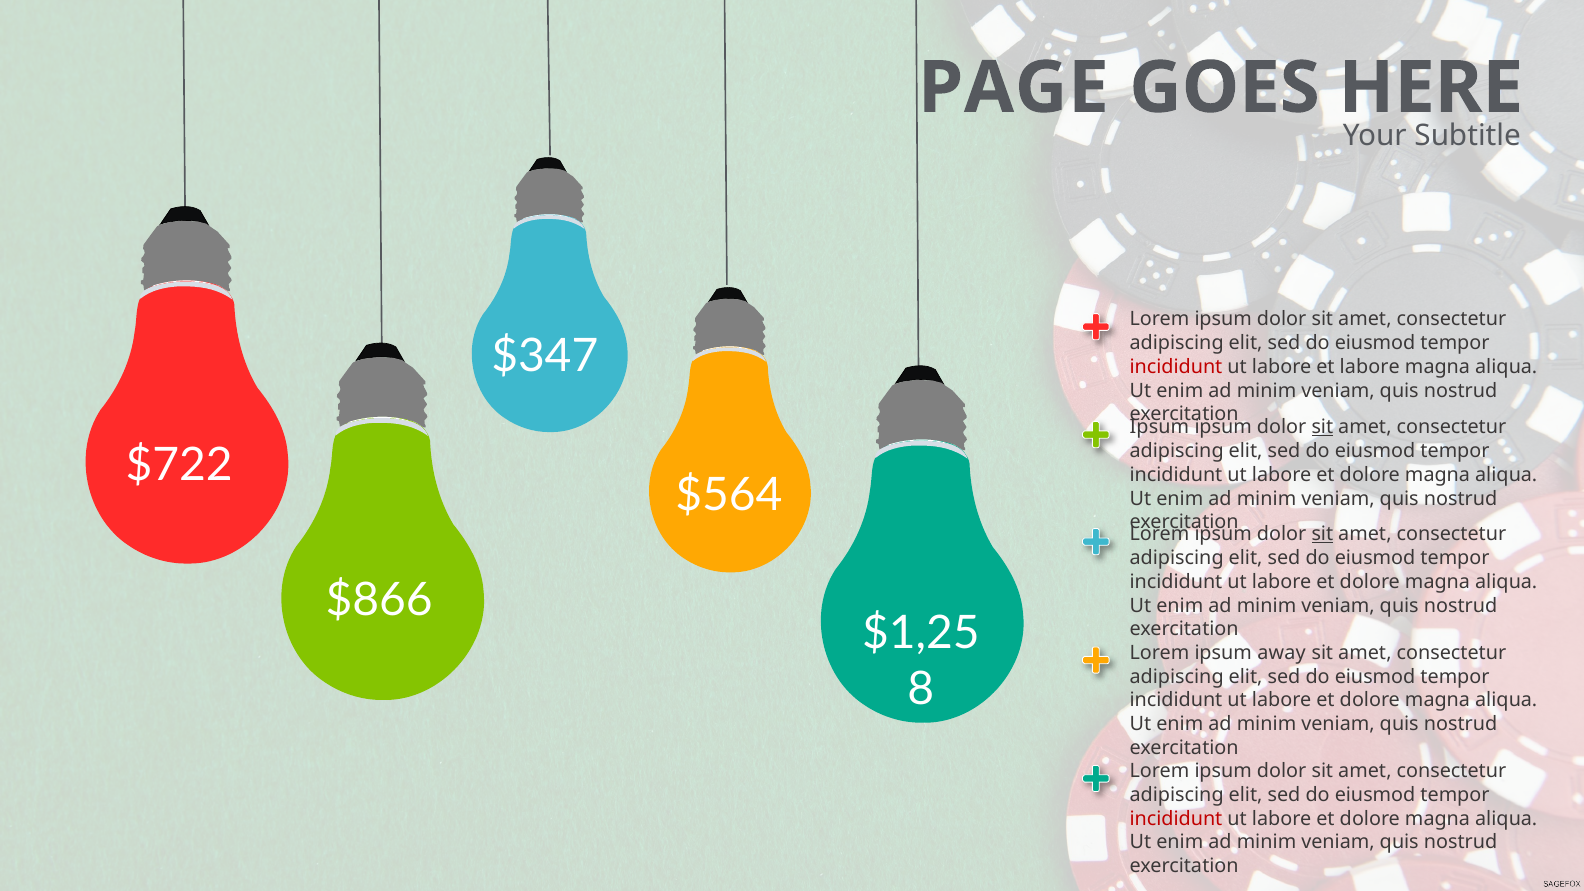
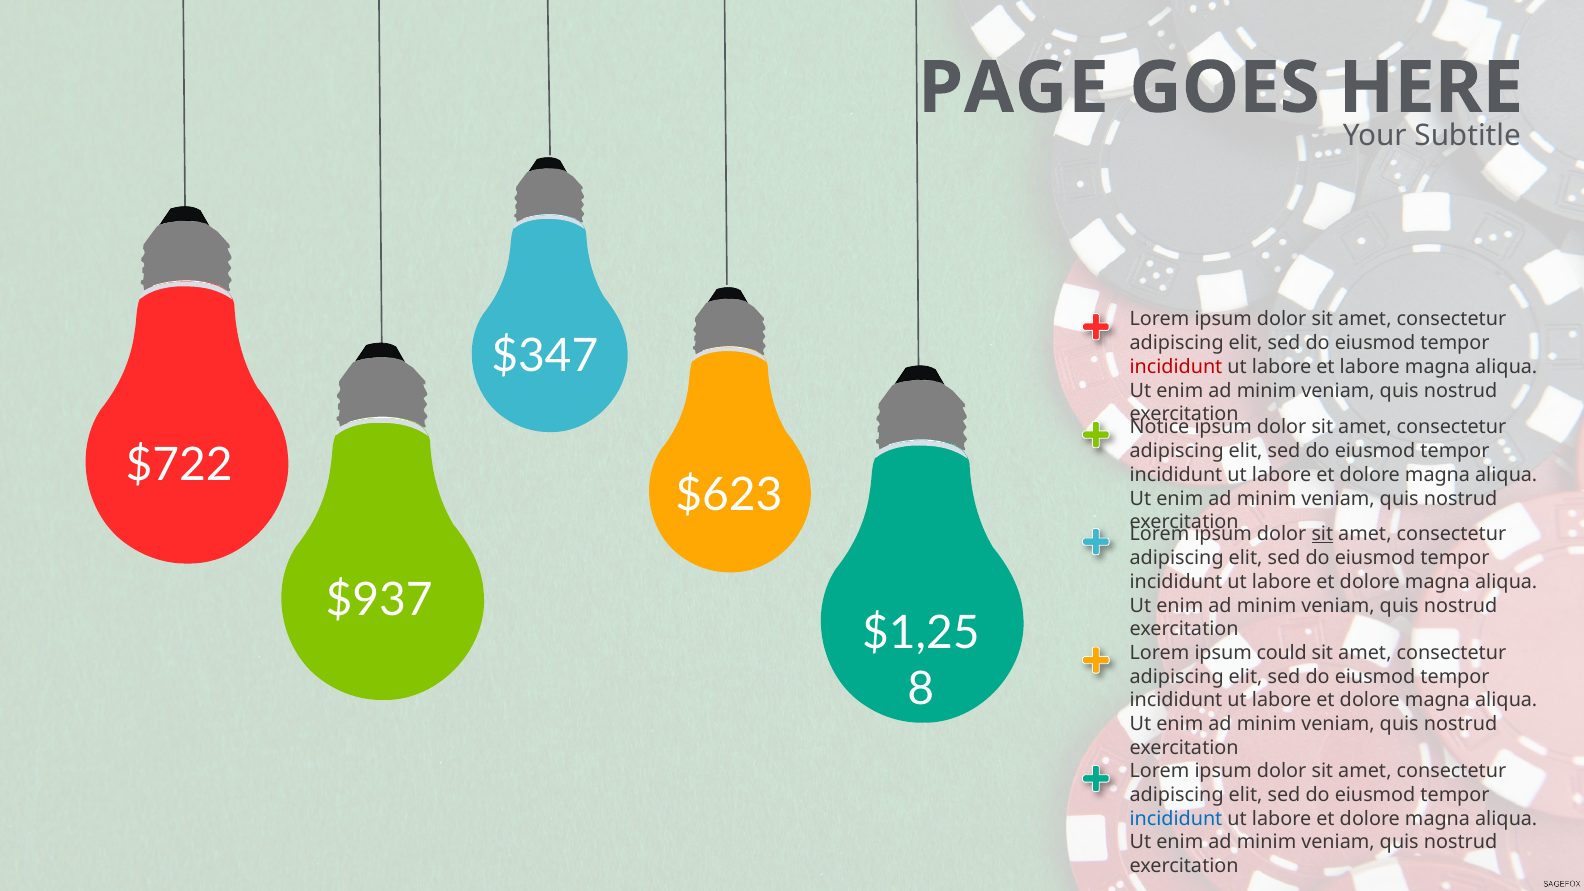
Ipsum: Ipsum -> Notice (1160, 427)
sit underline: present -> none (1322, 427)
$564: $564 -> $623 (729, 495)
$866: $866 -> $937 (379, 600)
away: away -> could (1282, 653)
incididunt colour: red -> blue (1176, 819)
